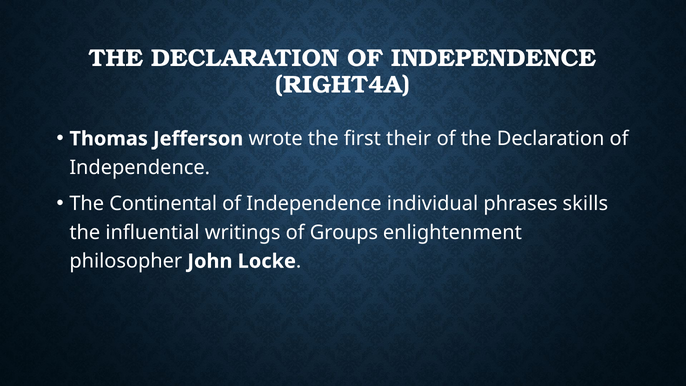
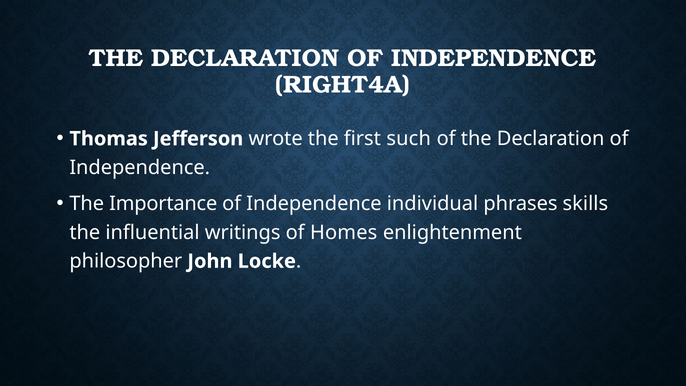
their: their -> such (409, 139)
Continental: Continental -> Importance (163, 204)
Groups: Groups -> Homes (344, 232)
